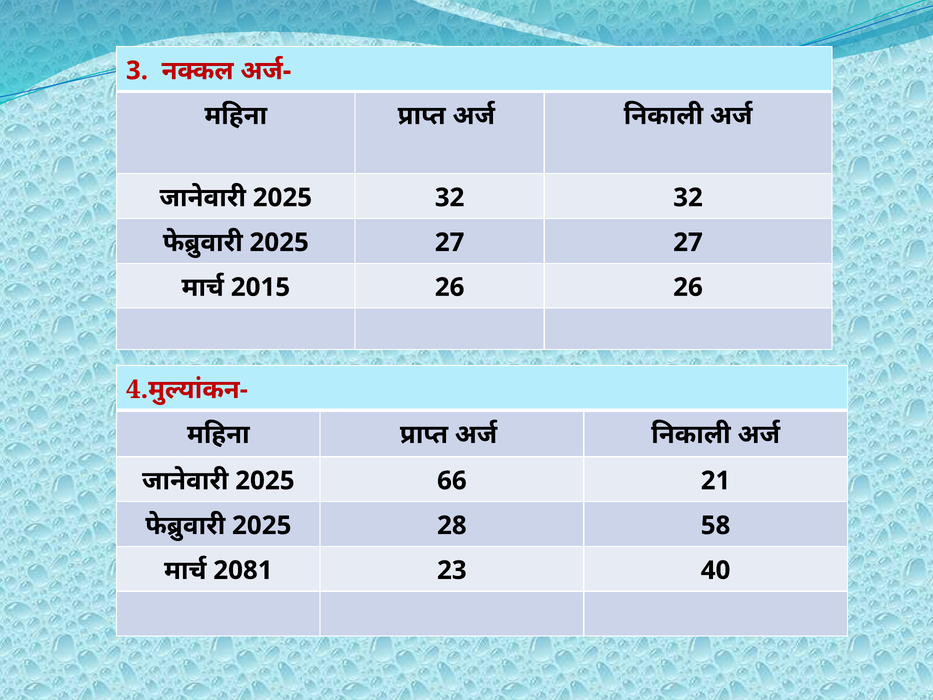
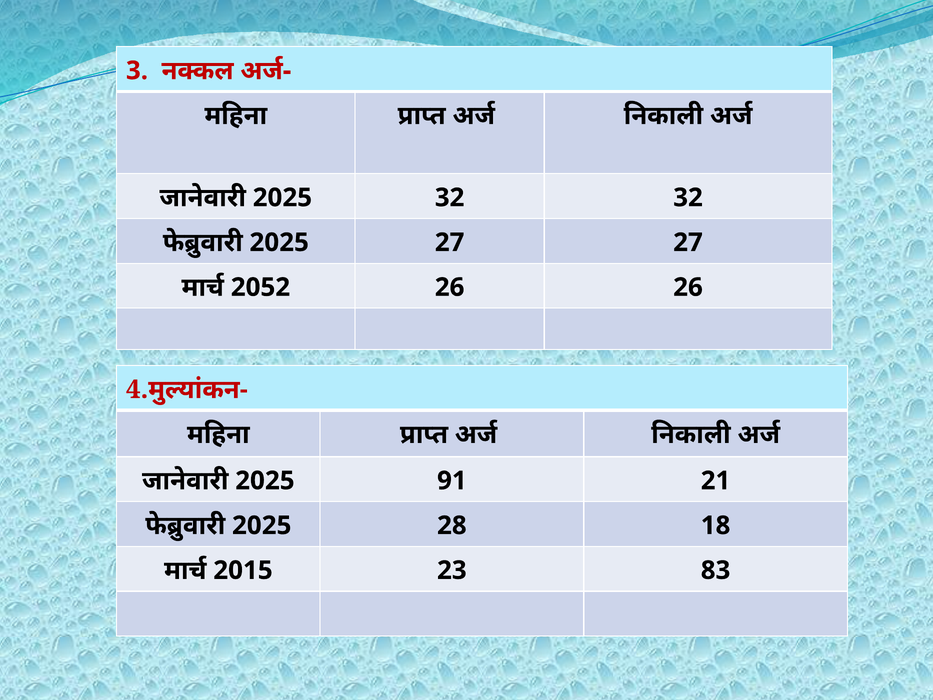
2015: 2015 -> 2052 (260, 287)
66: 66 -> 91 (452, 481)
58: 58 -> 18 (716, 525)
2081: 2081 -> 2015 (243, 570)
40: 40 -> 83 (716, 570)
